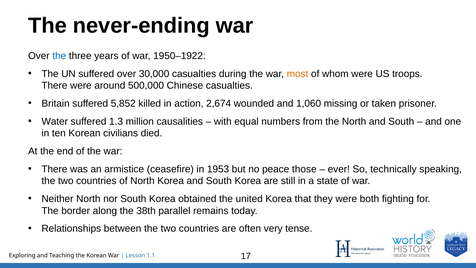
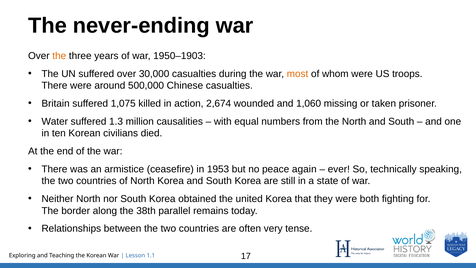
the colour: blue -> orange (59, 56)
1950–1922: 1950–1922 -> 1950–1903 (179, 56)
5,852: 5,852 -> 1,075 (123, 103)
those: those -> again (304, 169)
